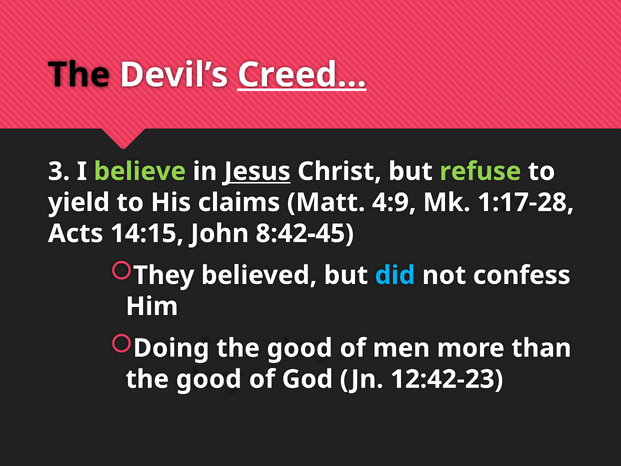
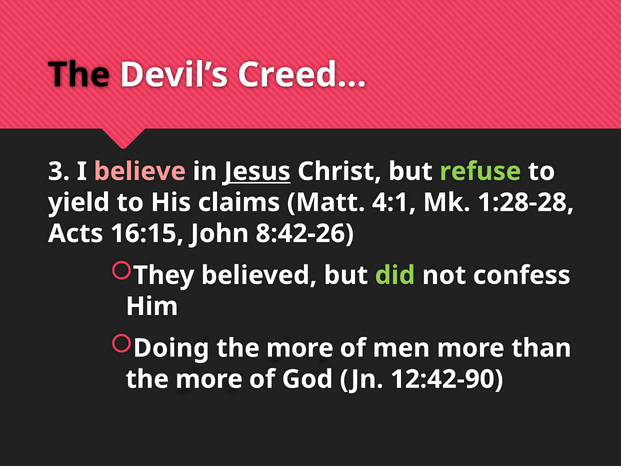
Creed… underline: present -> none (302, 75)
believe colour: light green -> pink (140, 171)
4:9: 4:9 -> 4:1 (394, 202)
1:17-28: 1:17-28 -> 1:28-28 (526, 202)
14:15: 14:15 -> 16:15 (147, 233)
8:42-45: 8:42-45 -> 8:42-26 (305, 233)
did colour: light blue -> light green (395, 275)
good: good -> more (300, 348)
good: good -> more (209, 379)
12:42-23: 12:42-23 -> 12:42-90 (447, 379)
